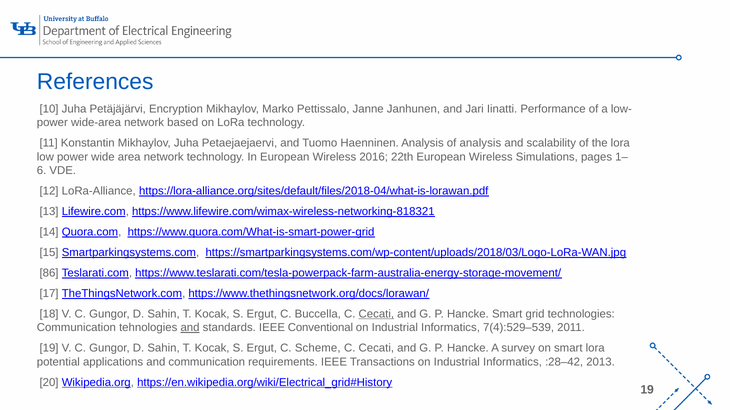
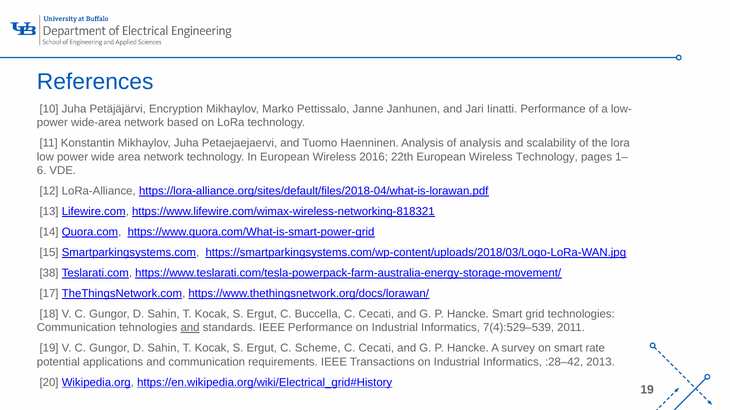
Wireless Simulations: Simulations -> Technology (547, 157)
86: 86 -> 38 (49, 273)
Cecati underline: present -> none (376, 314)
IEEE Conventional: Conventional -> Performance (320, 328)
smart lora: lora -> rate (595, 349)
